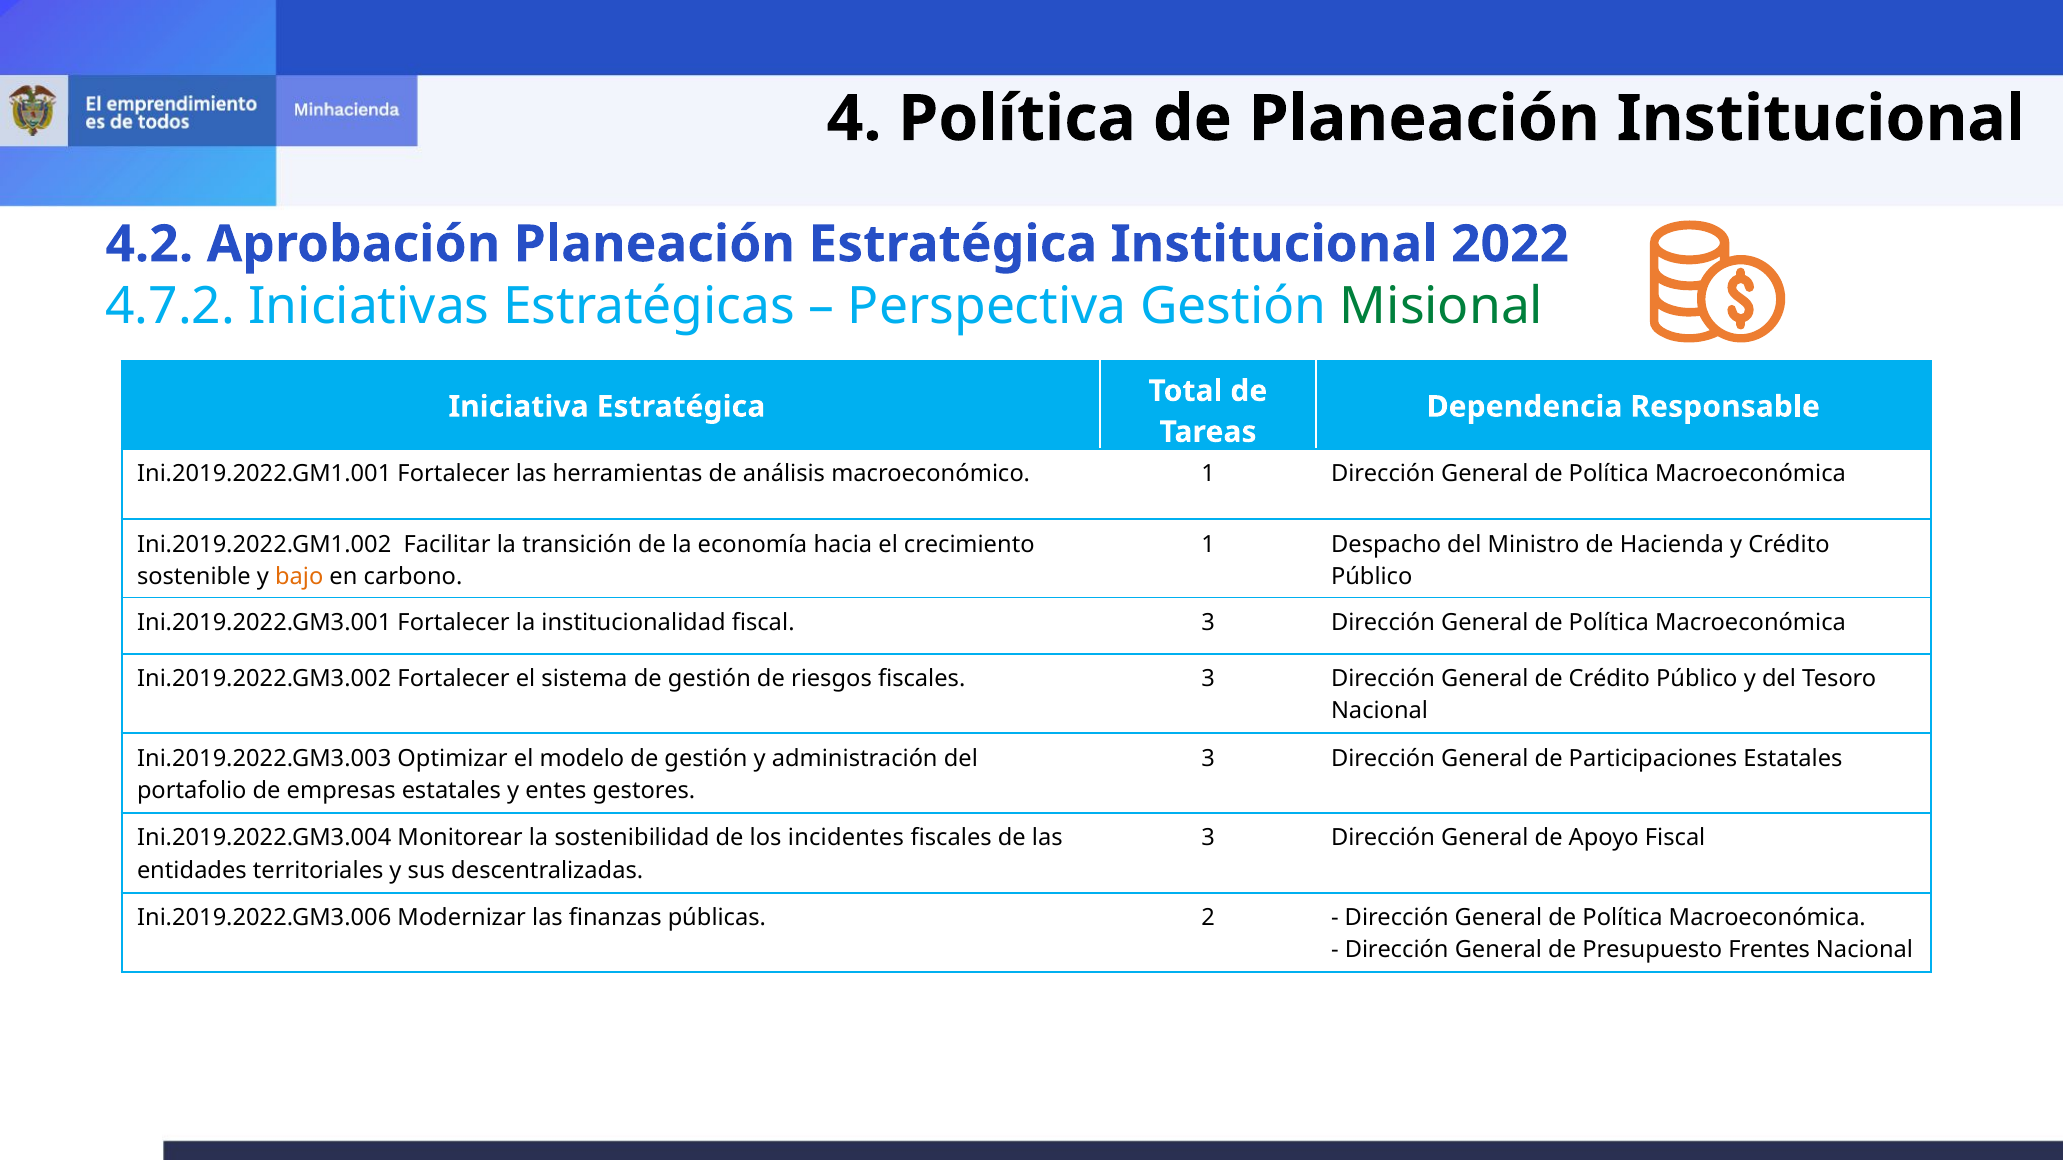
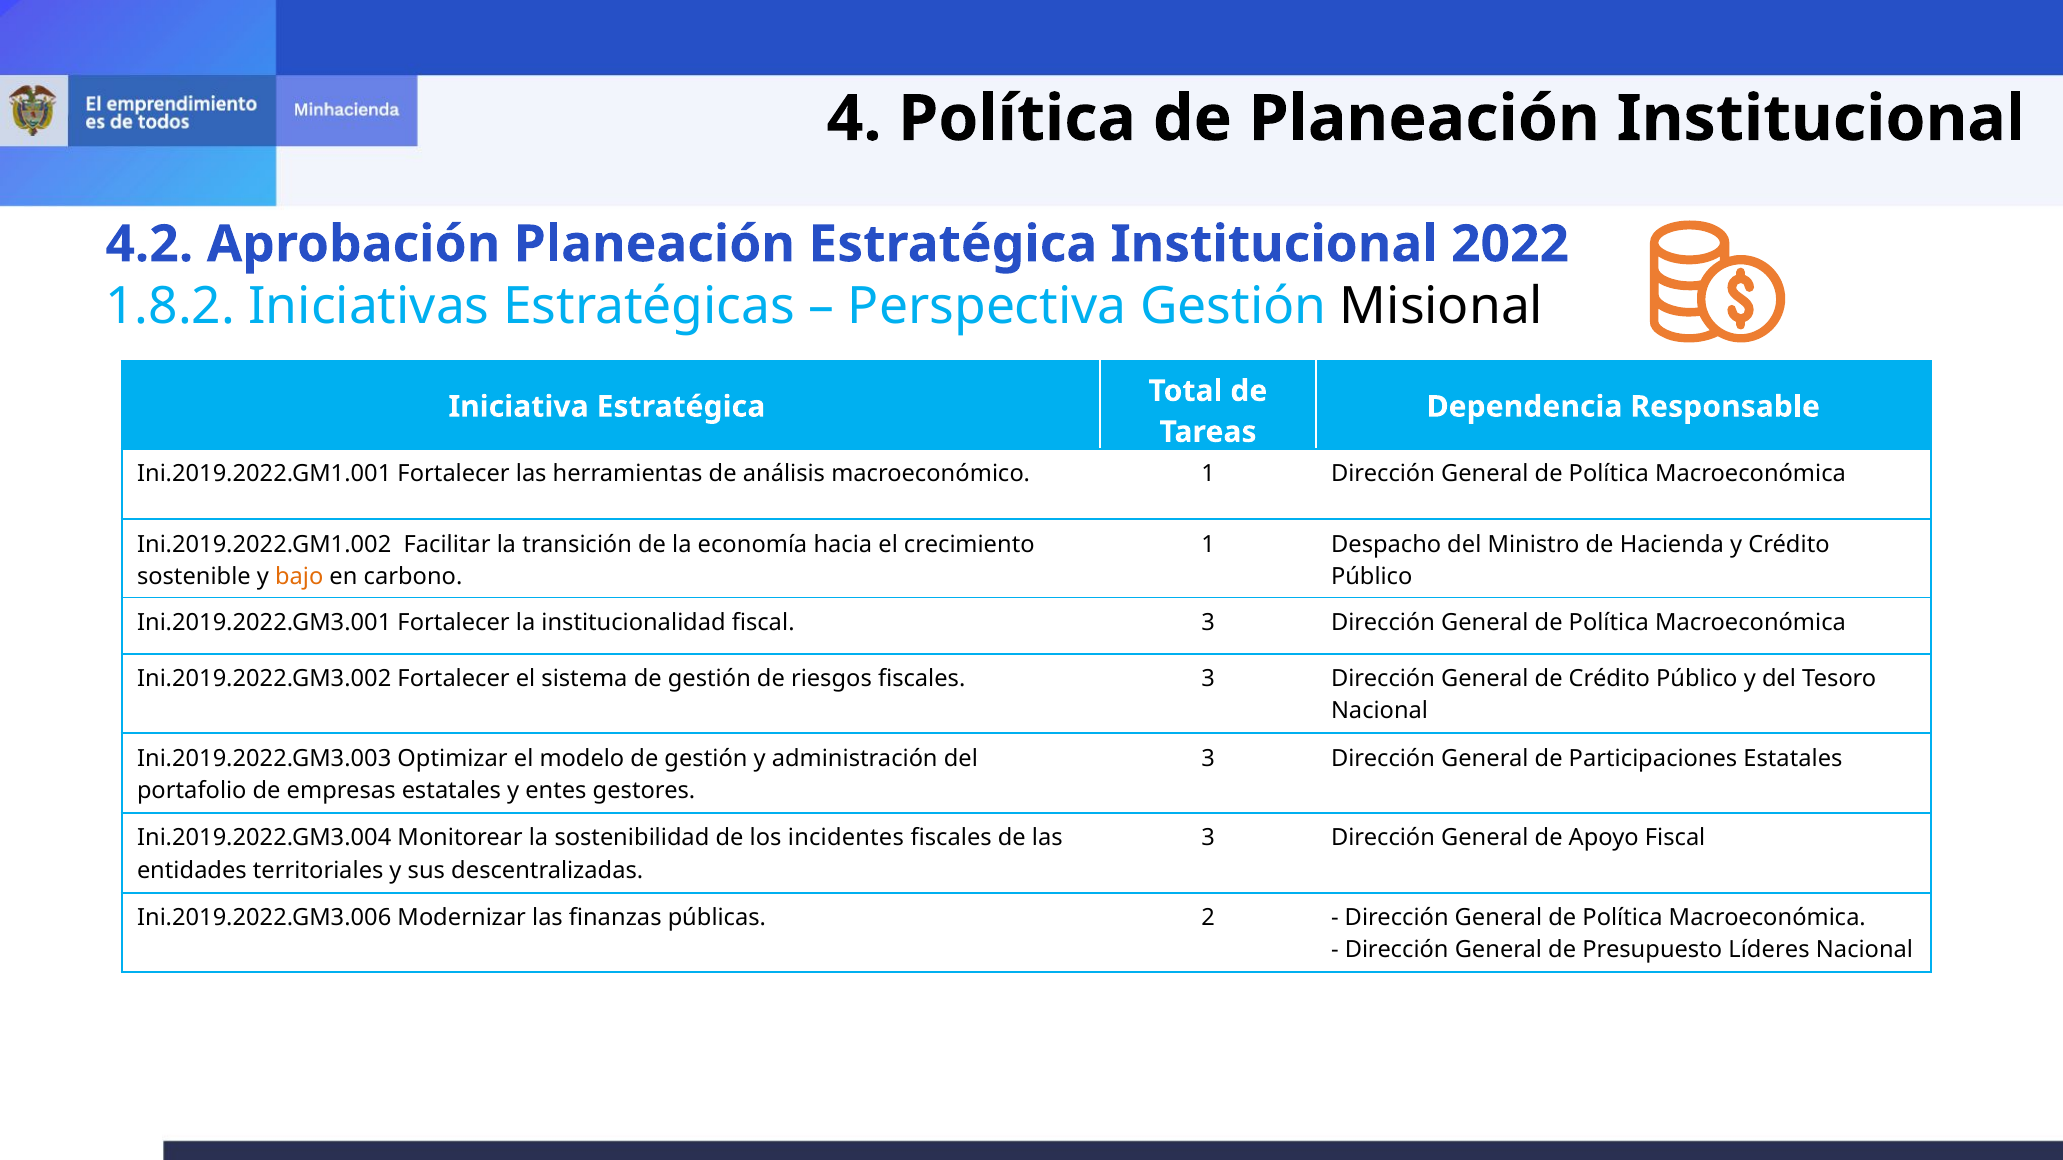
4.7.2: 4.7.2 -> 1.8.2 (170, 306)
Misional colour: green -> black (1442, 306)
Frentes: Frentes -> Líderes (1769, 950)
